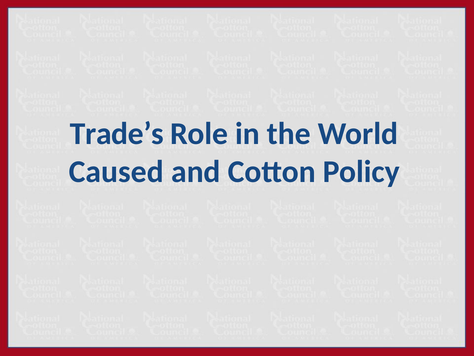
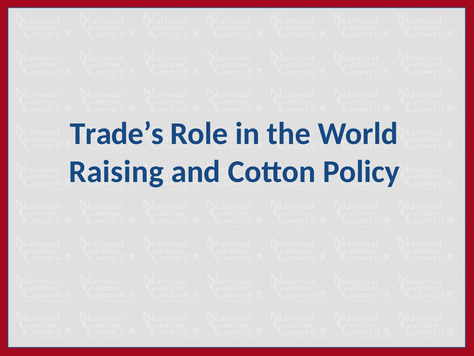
Caused: Caused -> Raising (116, 171)
